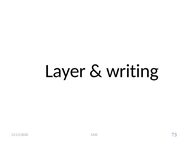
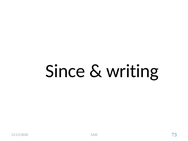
Layer: Layer -> Since (65, 71)
